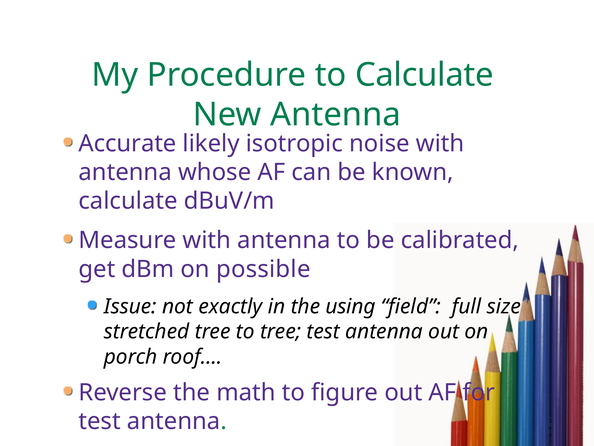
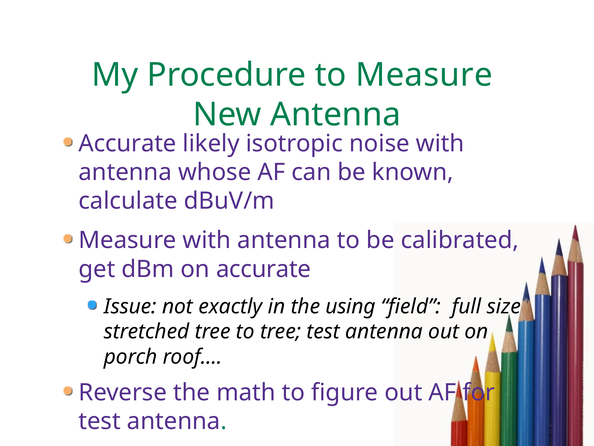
to Calculate: Calculate -> Measure (424, 75)
on possible: possible -> accurate (264, 269)
